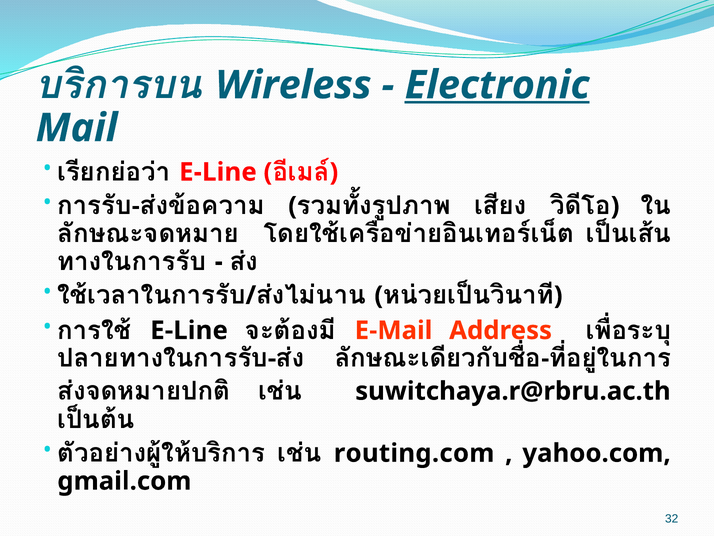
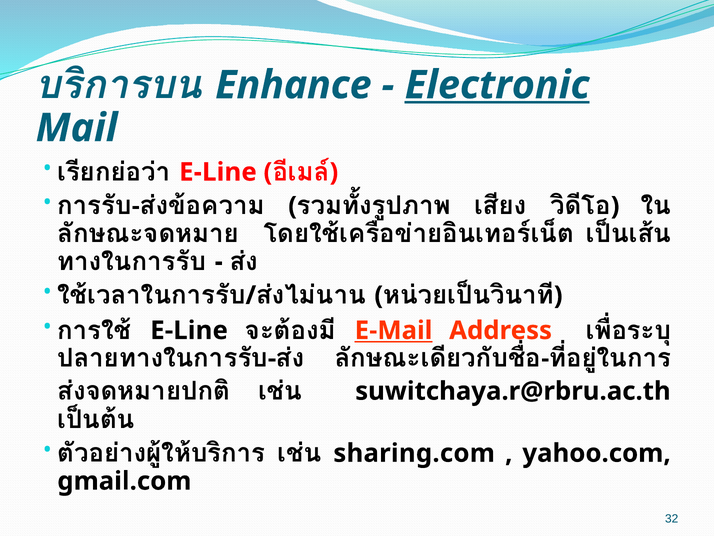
Wireless: Wireless -> Enhance (293, 85)
E-Mail underline: none -> present (394, 330)
routing.com: routing.com -> sharing.com (414, 453)
